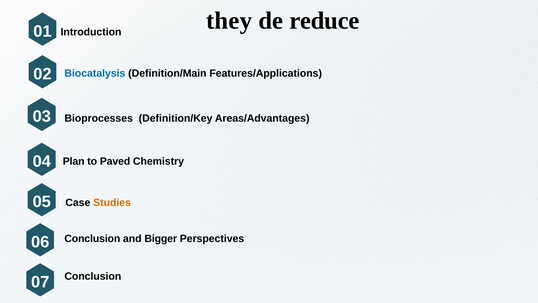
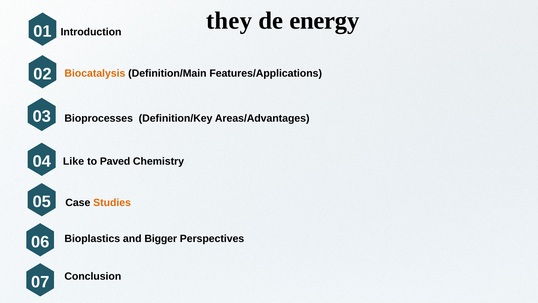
reduce: reduce -> energy (324, 21)
Biocatalysis colour: blue -> orange (95, 73)
Plan: Plan -> Like (74, 161)
06 Conclusion: Conclusion -> Bioplastics (92, 238)
